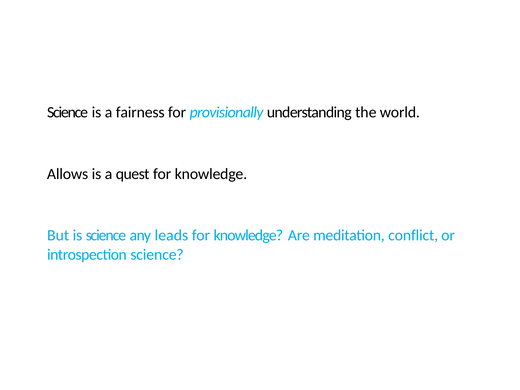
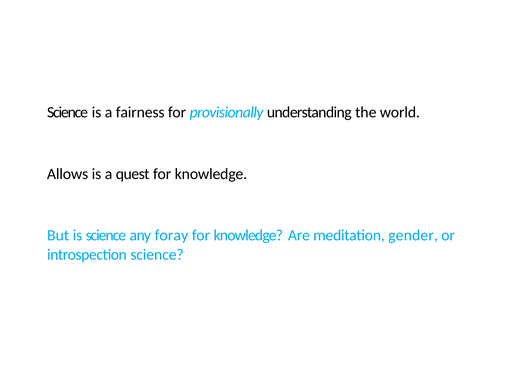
leads: leads -> foray (171, 236)
conflict: conflict -> gender (413, 236)
